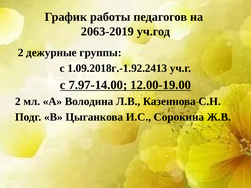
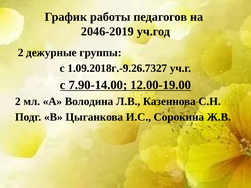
2063-2019: 2063-2019 -> 2046-2019 (107, 32)
1.09.2018г.-1.92.2413: 1.09.2018г.-1.92.2413 -> 1.09.2018г.-9.26.7327 (117, 68)
7.97-14.00: 7.97-14.00 -> 7.90-14.00 (98, 85)
